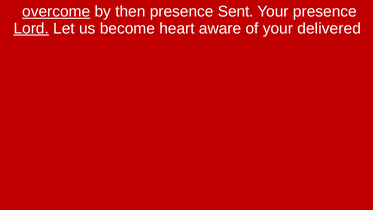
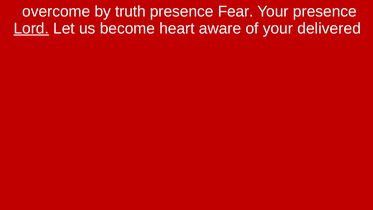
overcome underline: present -> none (56, 12)
then: then -> truth (130, 12)
Sent: Sent -> Fear (236, 12)
